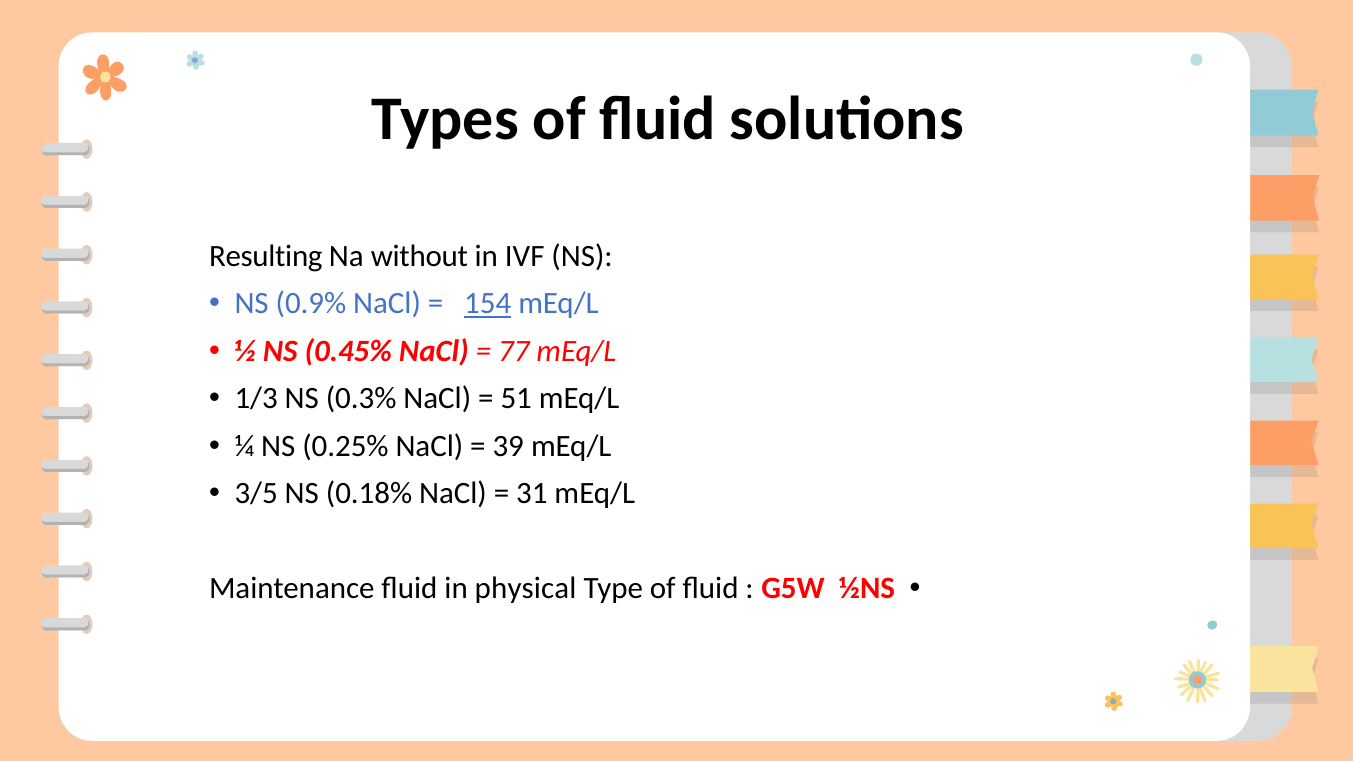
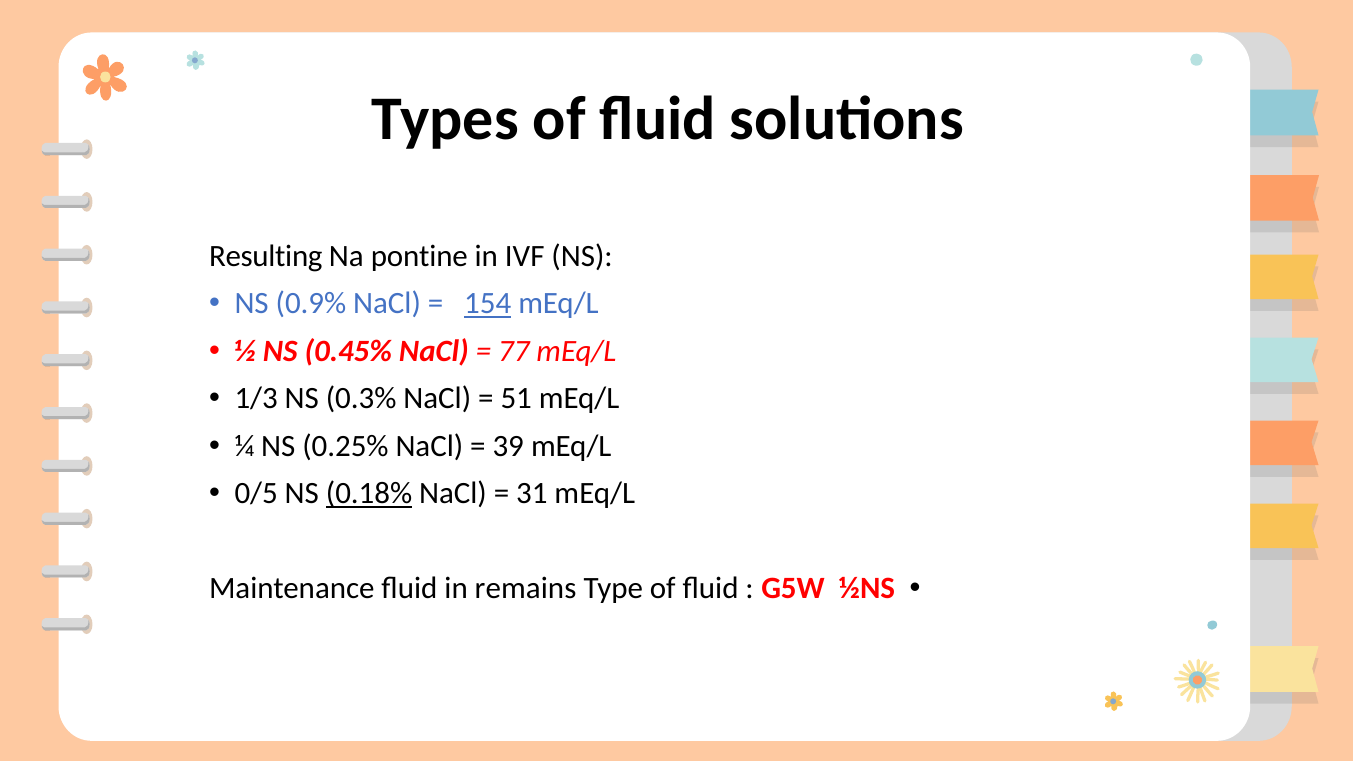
without: without -> pontine (419, 256)
3/5: 3/5 -> 0/5 (256, 494)
0.18% underline: none -> present (369, 494)
physical: physical -> remains (526, 589)
